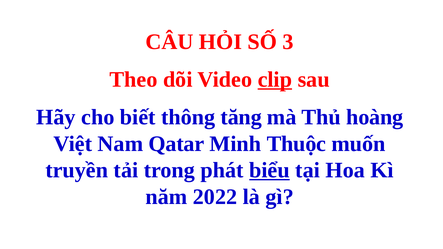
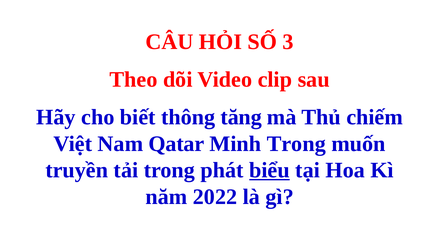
clip underline: present -> none (275, 80)
hoàng: hoàng -> chiếm (375, 117)
Minh Thuộc: Thuộc -> Trong (296, 144)
